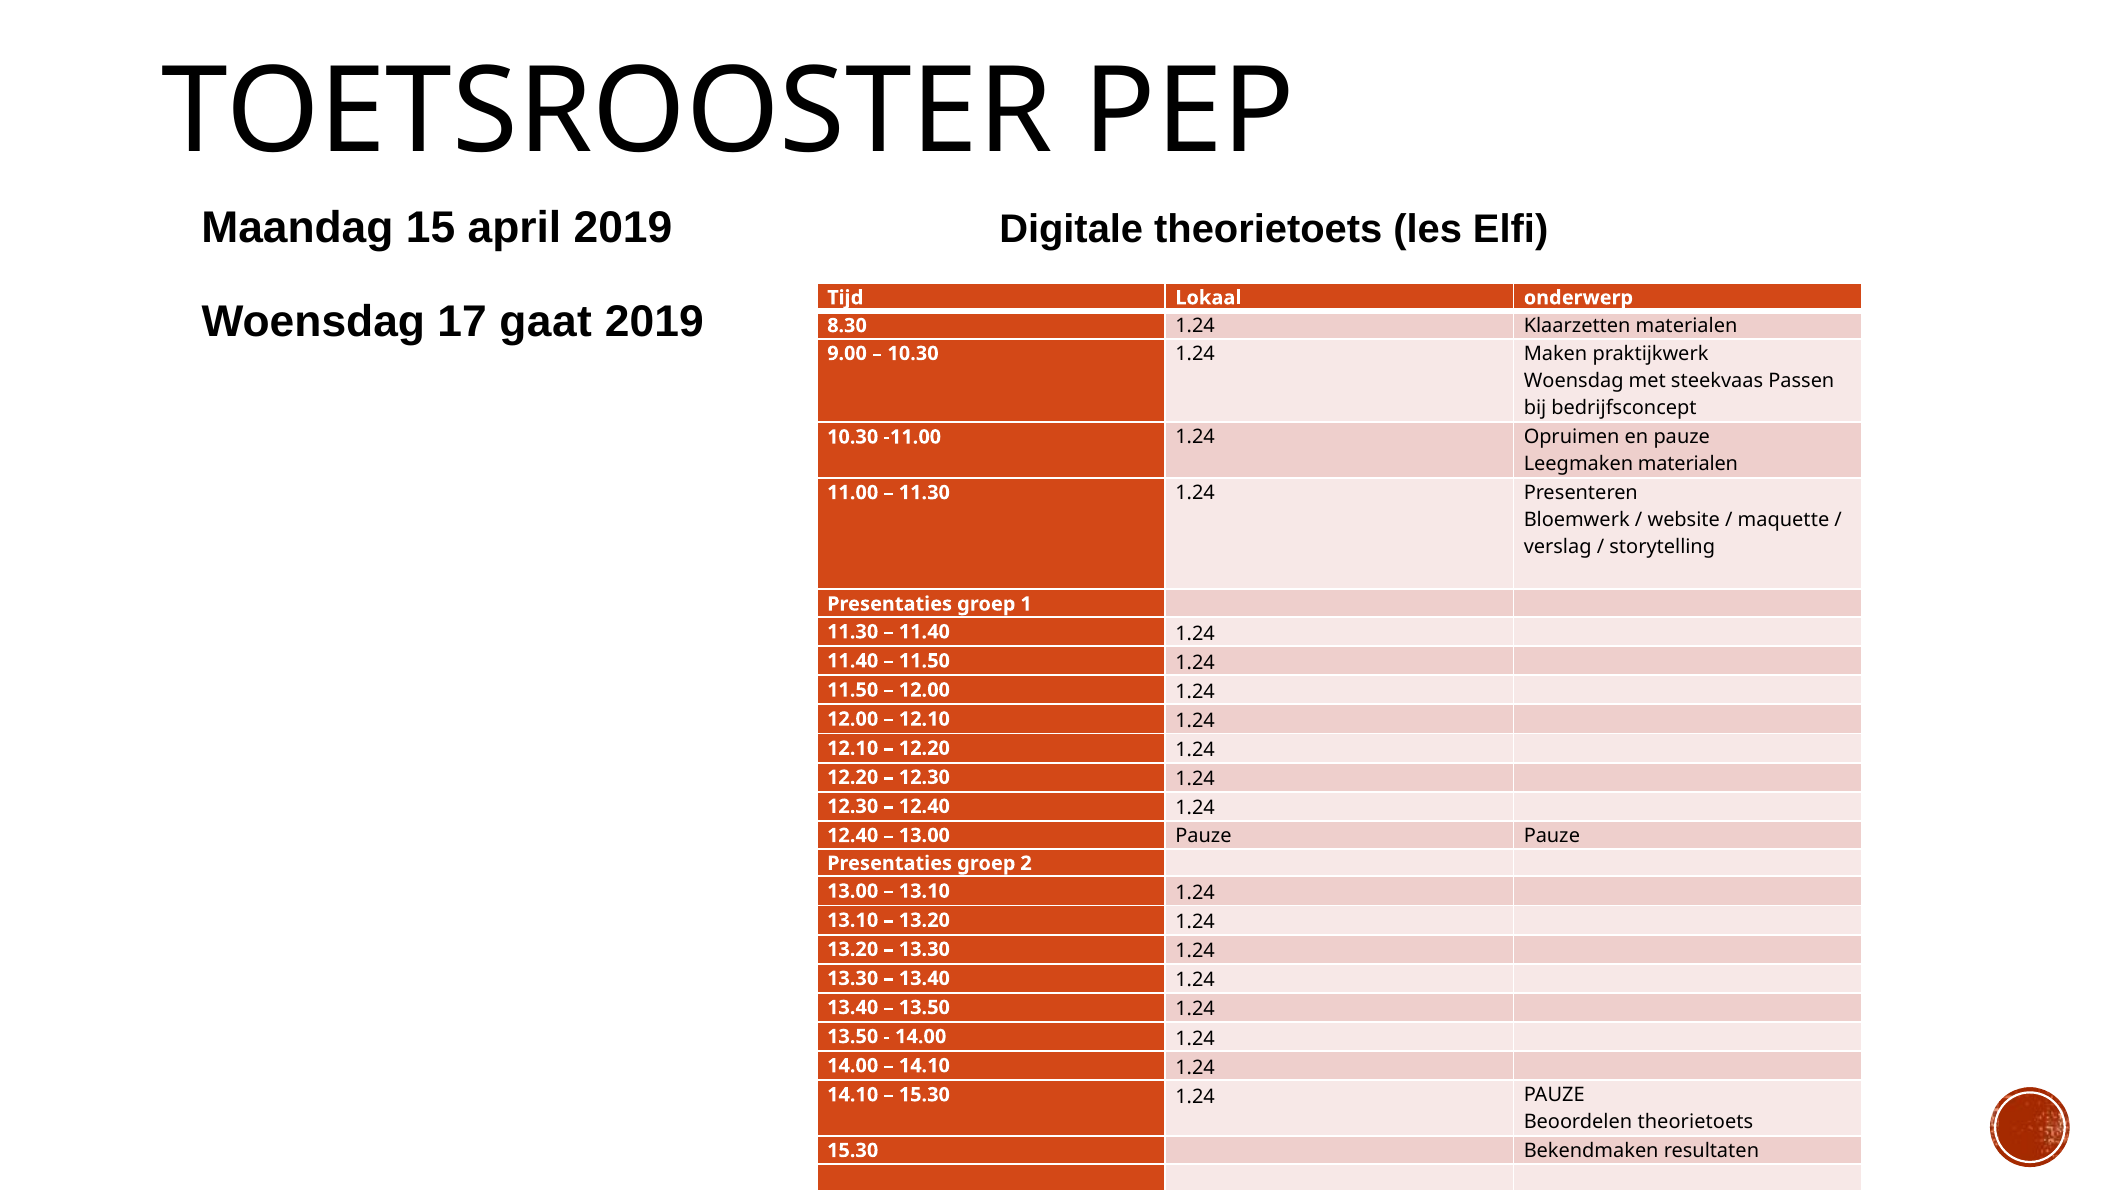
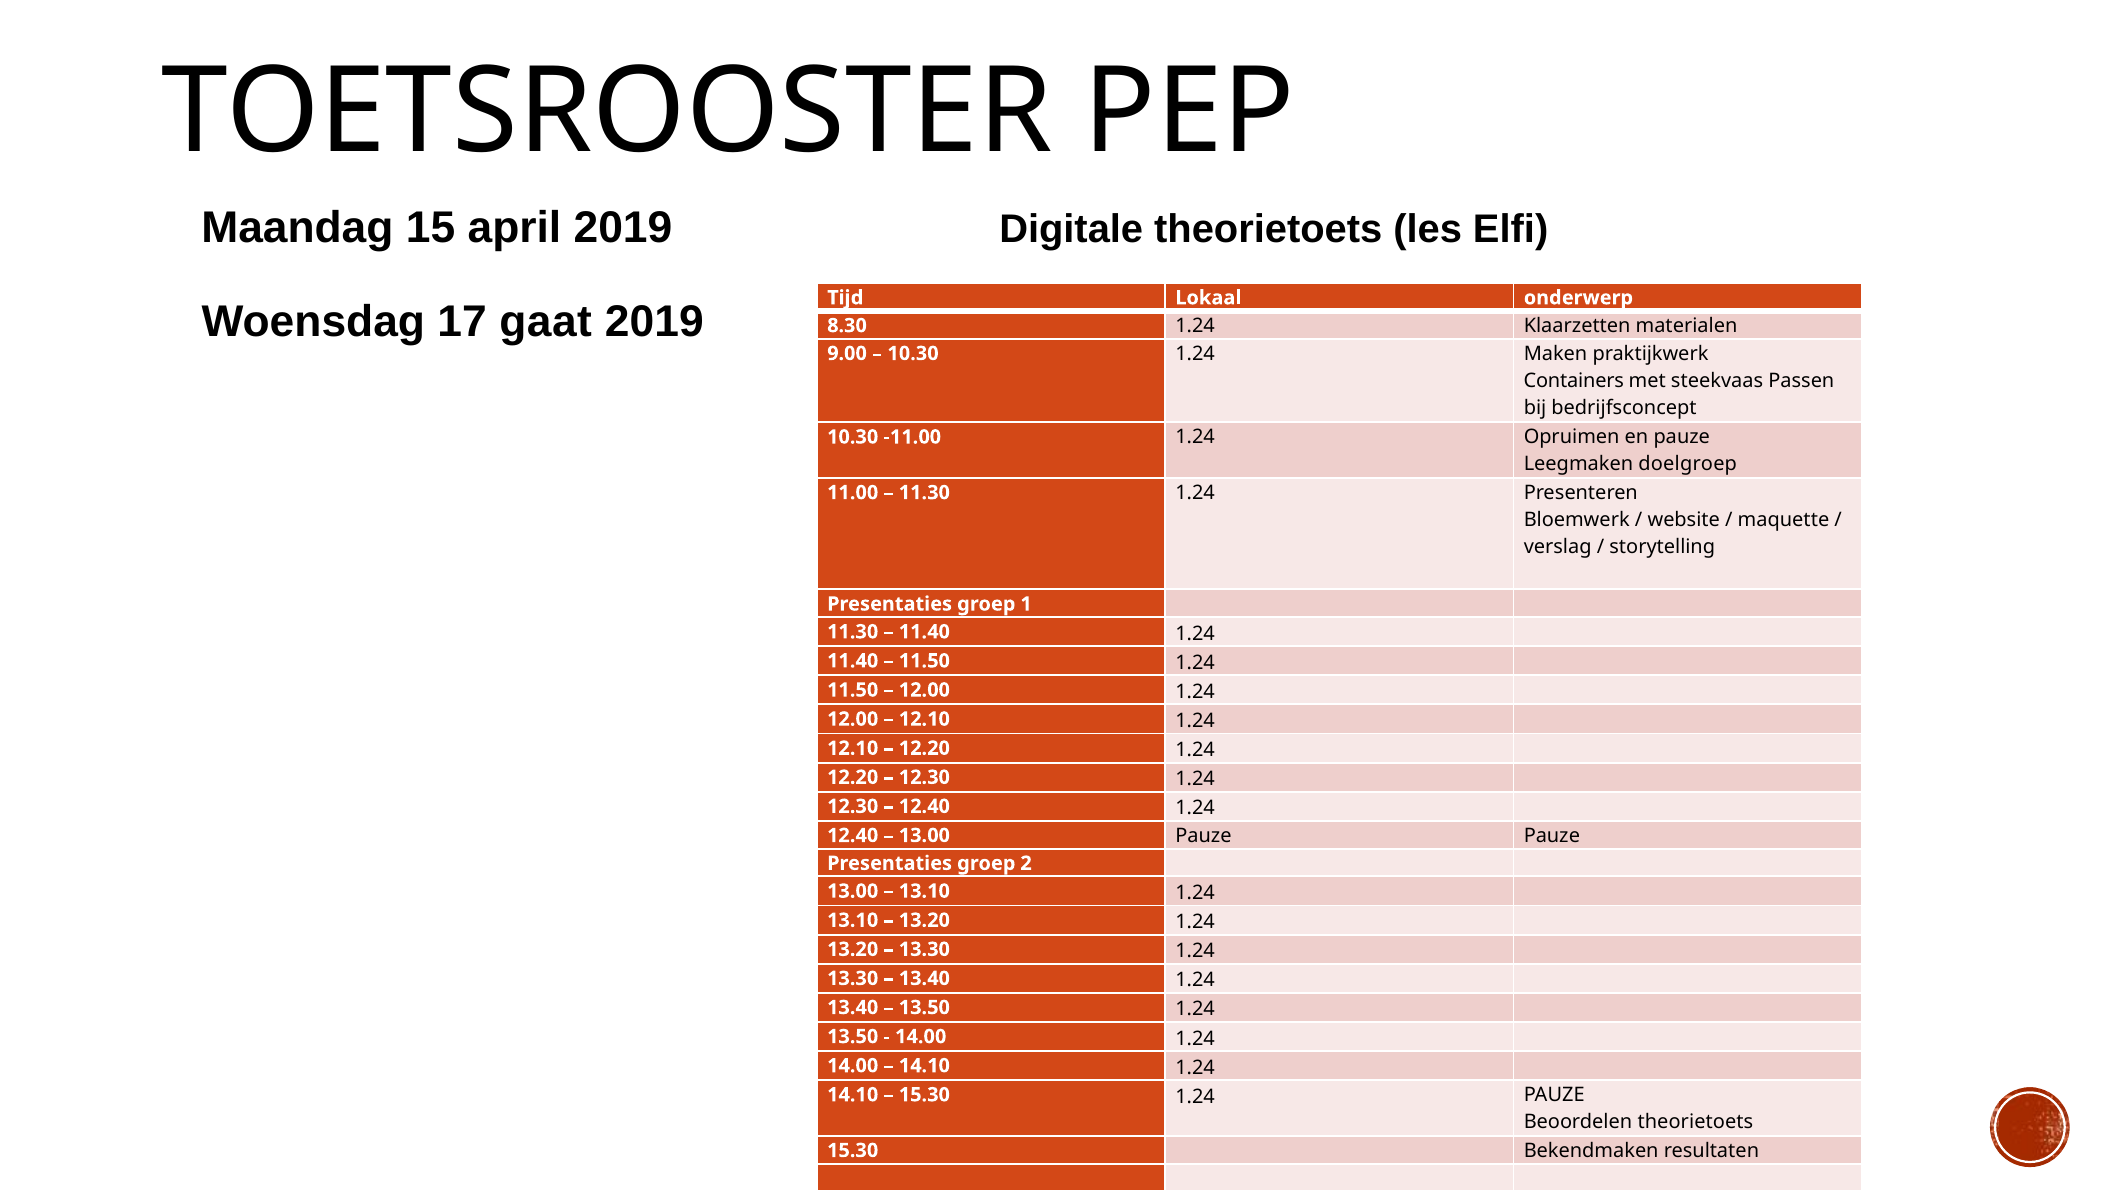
Woensdag: Woensdag -> Containers (1574, 381)
Leegmaken materialen: materialen -> doelgroep (1688, 464)
